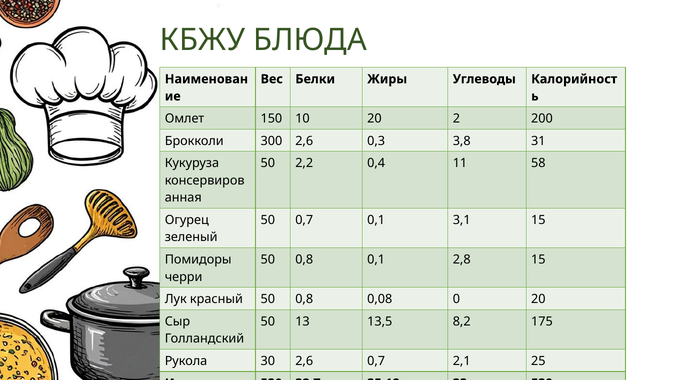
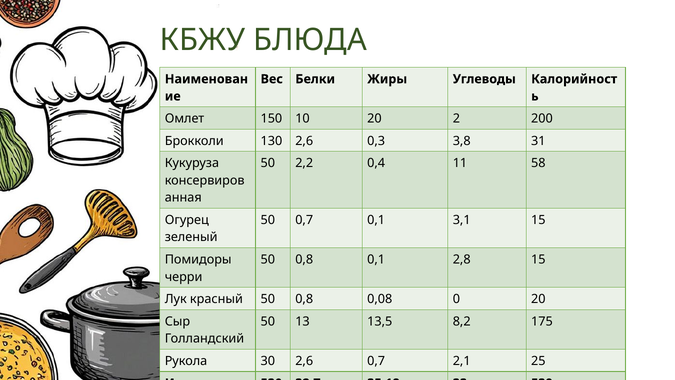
300: 300 -> 130 (271, 141)
